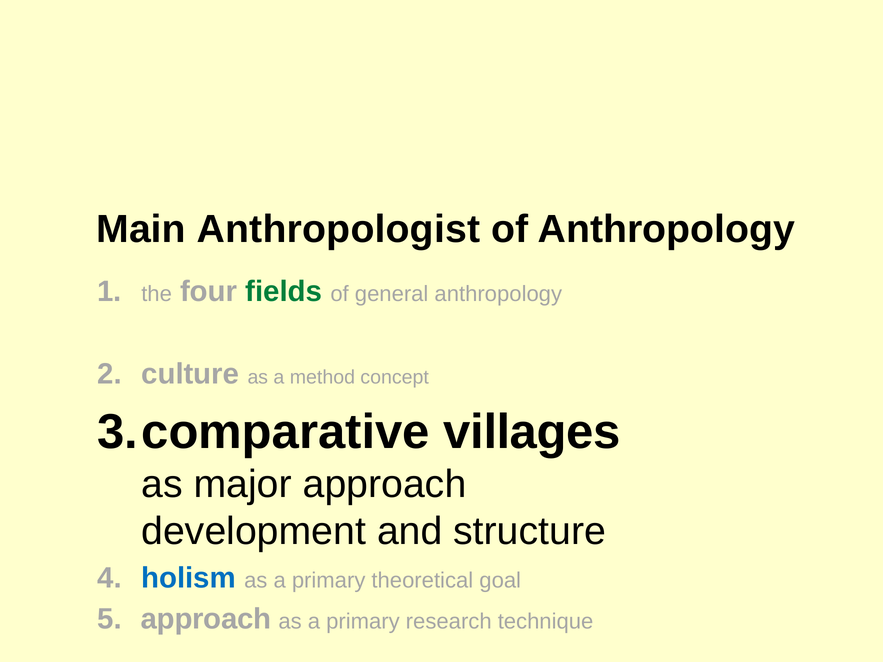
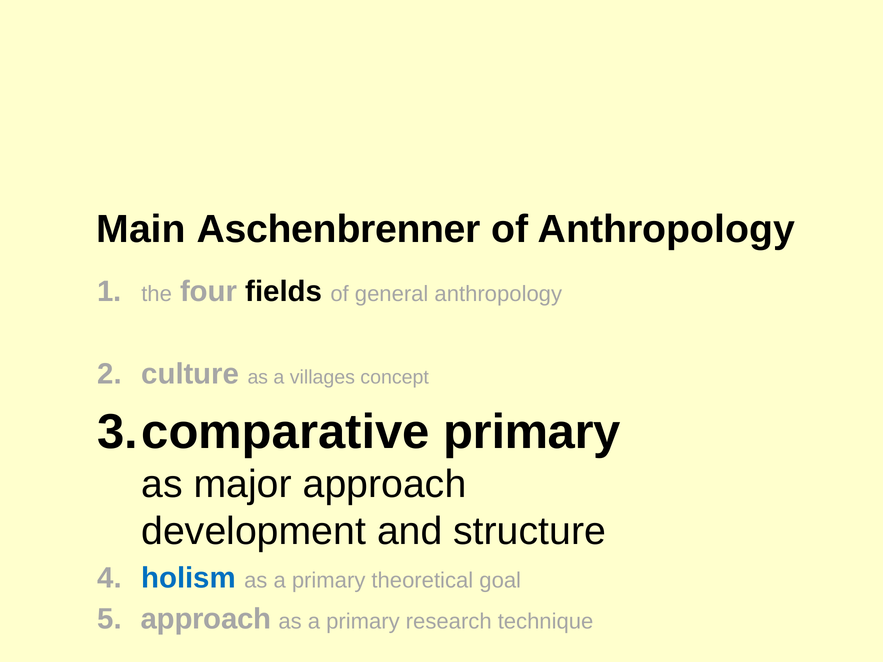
Anthropologist: Anthropologist -> Aschenbrenner (339, 229)
fields colour: green -> black (284, 292)
method: method -> villages (322, 377)
villages: villages -> primary (532, 432)
